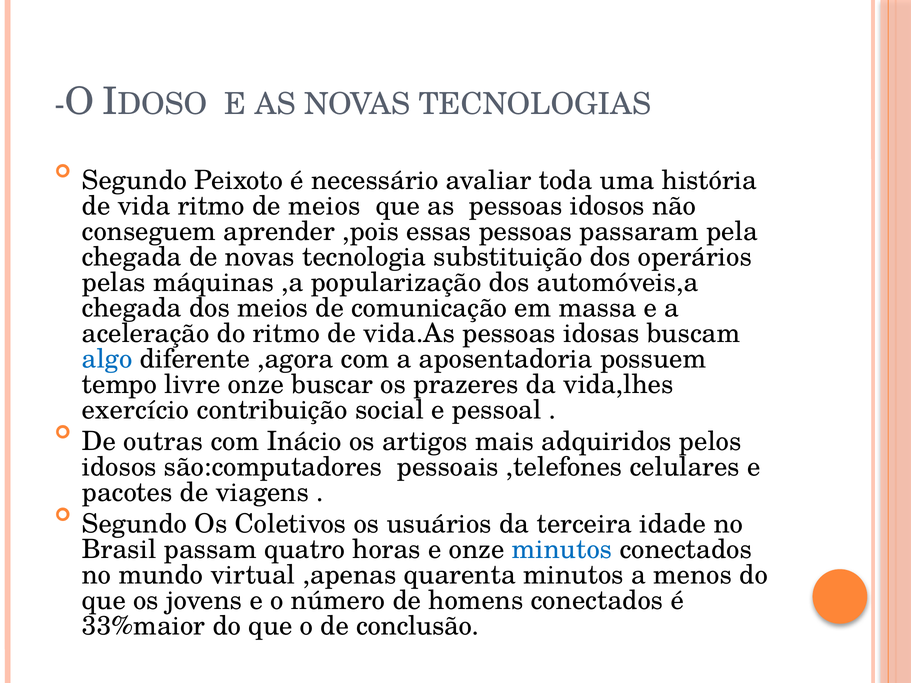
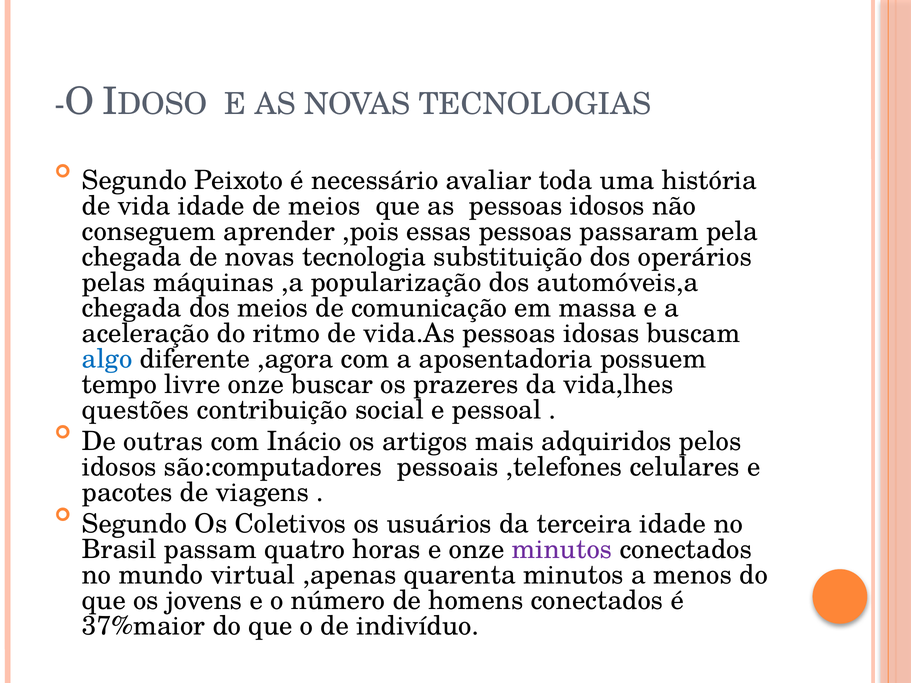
vida ritmo: ritmo -> idade (211, 206)
exercício: exercício -> questões (136, 410)
minutos colour: blue -> purple (562, 550)
33%maior: 33%maior -> 37%maior (144, 626)
conclusão: conclusão -> indivíduo (418, 626)
